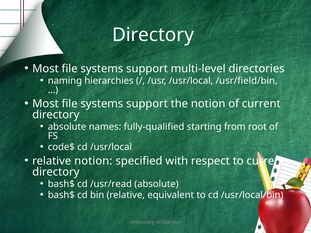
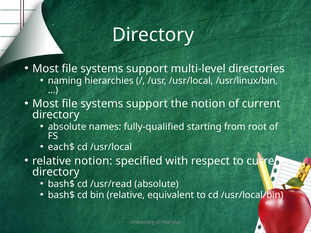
/usr/field/bin: /usr/field/bin -> /usr/linux/bin (247, 81)
code$: code$ -> each$ (61, 147)
